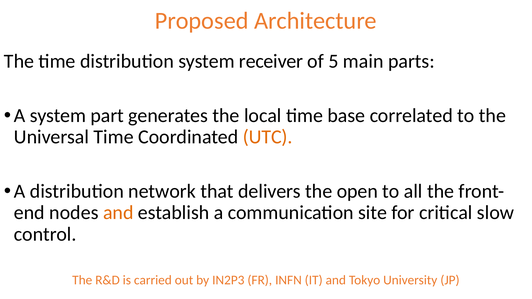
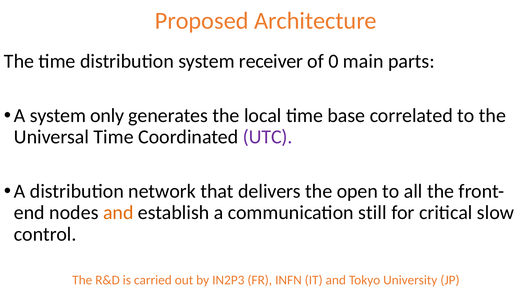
5: 5 -> 0 (333, 61)
part: part -> only (107, 116)
UTC colour: orange -> purple (268, 137)
site: site -> still (373, 213)
